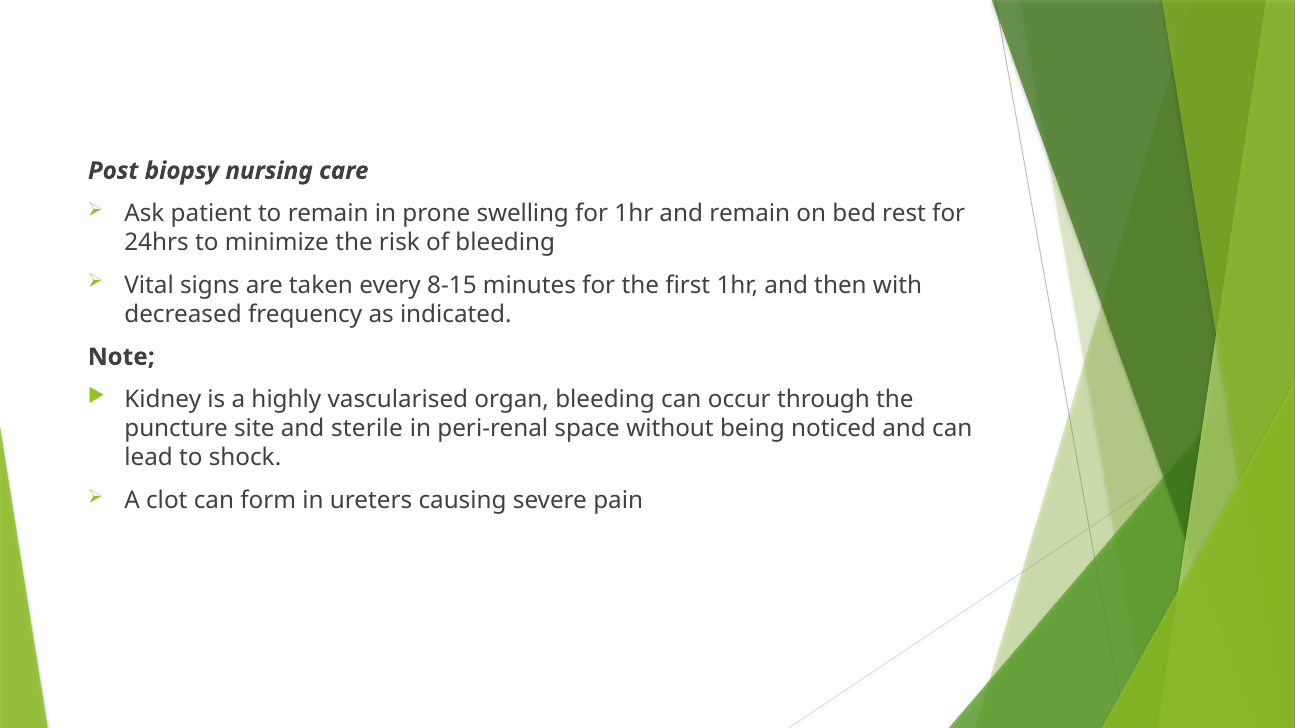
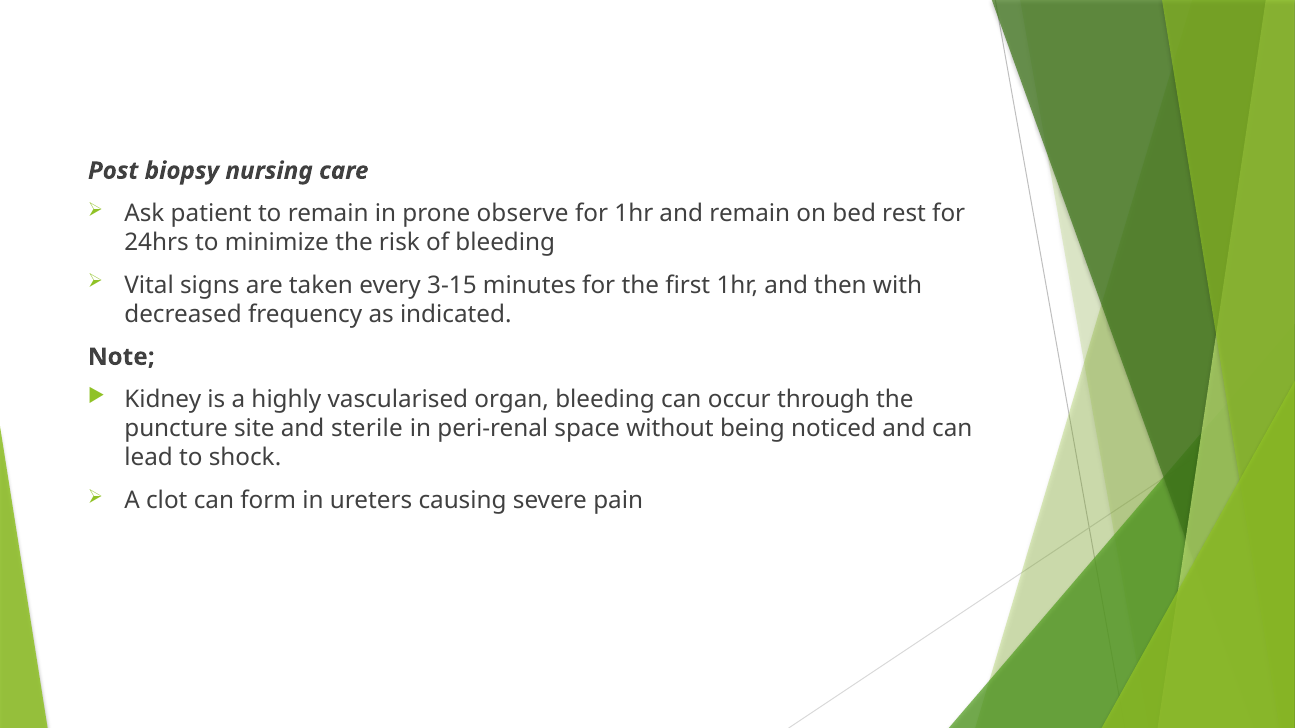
swelling: swelling -> observe (523, 213)
8-15: 8-15 -> 3-15 (452, 285)
